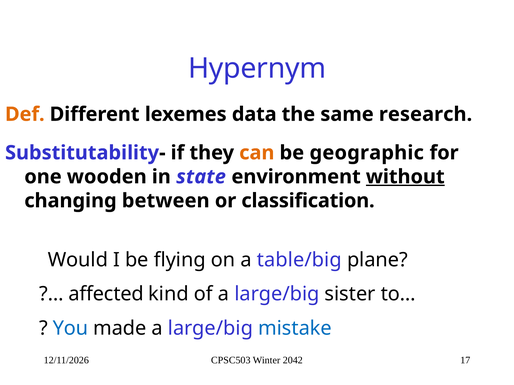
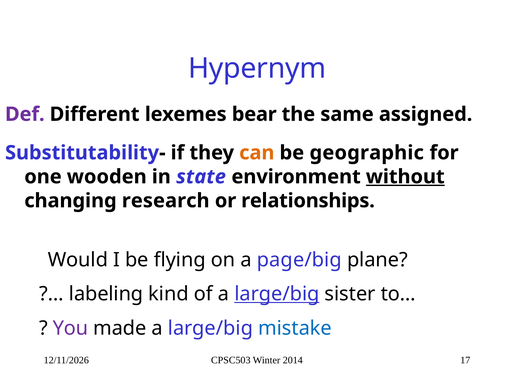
Def colour: orange -> purple (25, 114)
data: data -> bear (254, 114)
research: research -> assigned (426, 114)
between: between -> research (166, 201)
classification: classification -> relationships (308, 201)
table/big: table/big -> page/big (299, 260)
affected: affected -> labeling (106, 294)
large/big underline: none -> present (277, 294)
You colour: blue -> purple (71, 329)
2042: 2042 -> 2014 (293, 361)
